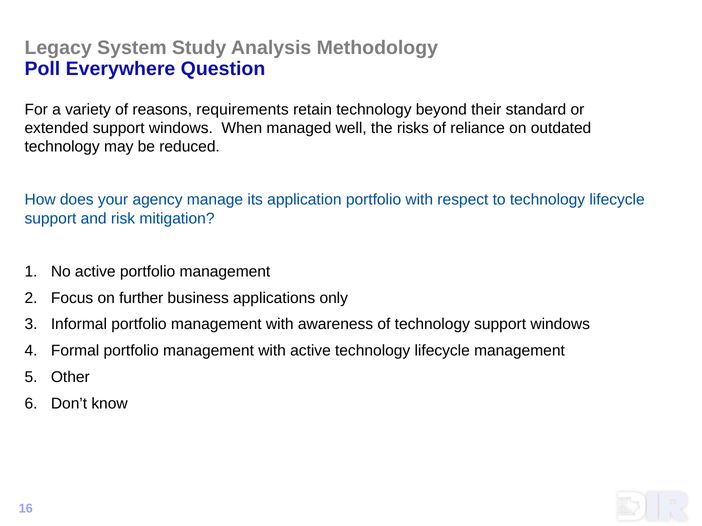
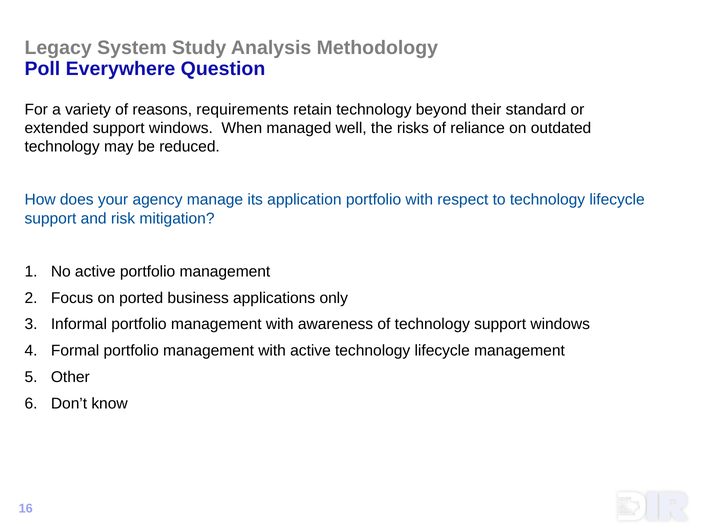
further: further -> ported (141, 298)
